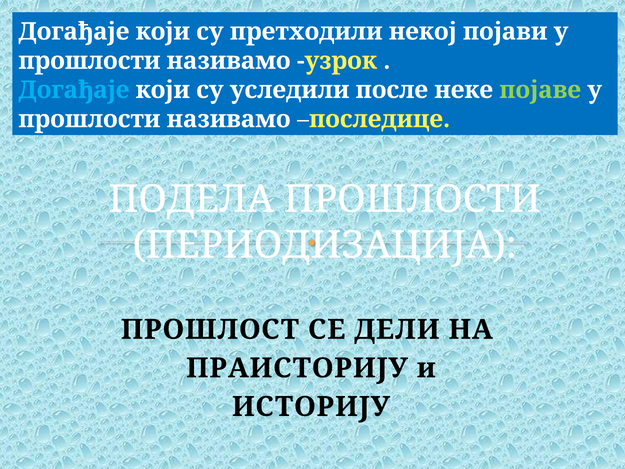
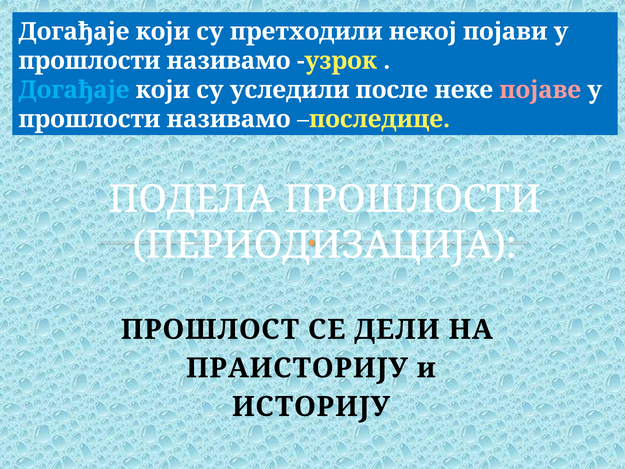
појаве colour: light green -> pink (540, 90)
